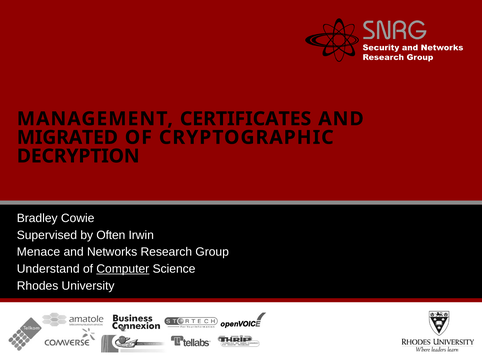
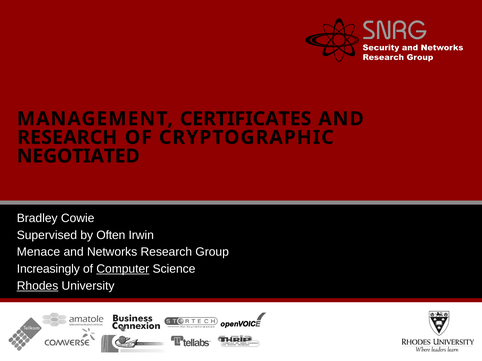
MIGRATED: MIGRATED -> RESEARCH (67, 138)
DECRYPTION: DECRYPTION -> NEGOTIATED (78, 156)
Understand: Understand -> Increasingly (48, 269)
Rhodes underline: none -> present (38, 286)
